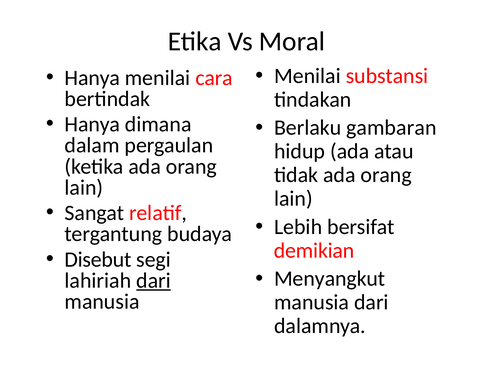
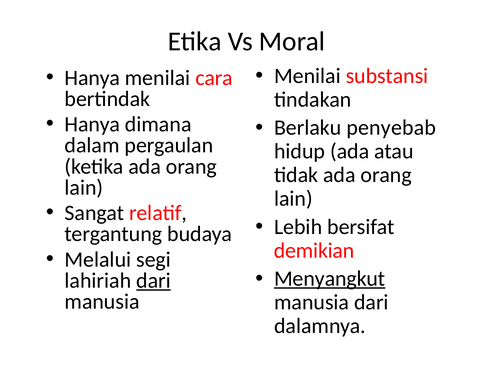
gambaran: gambaran -> penyebab (391, 128)
Disebut: Disebut -> Melalui (98, 259)
Menyangkut underline: none -> present (330, 278)
